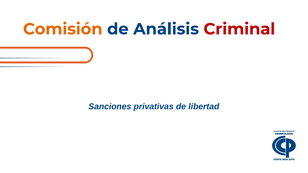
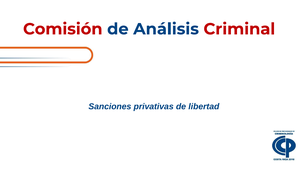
Comisión colour: orange -> red (63, 29)
